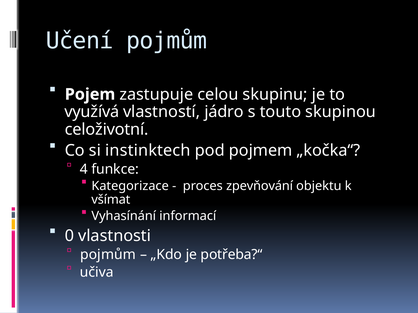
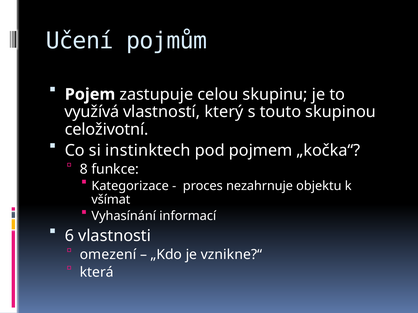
jádro: jádro -> který (224, 112)
4: 4 -> 8 (84, 170)
zpevňování: zpevňování -> nezahrnuje (260, 186)
0: 0 -> 6 (69, 236)
pojmům: pojmům -> omezení (108, 255)
potřeba?“: potřeba?“ -> vznikne?“ (231, 255)
učiva: učiva -> která (97, 273)
